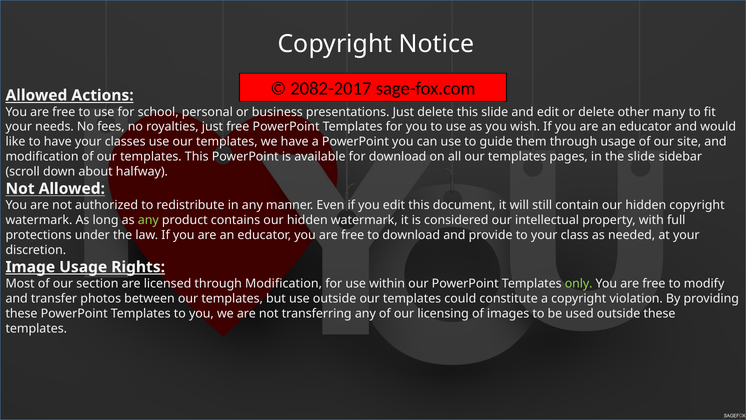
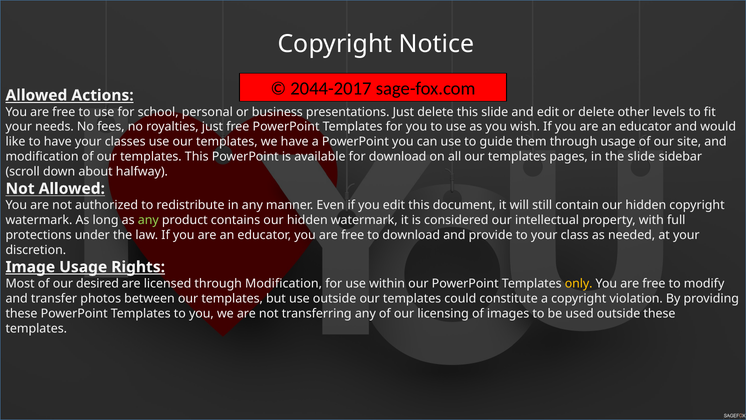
2082-2017: 2082-2017 -> 2044-2017 (331, 89)
many: many -> levels (669, 112)
section: section -> desired (97, 283)
only colour: light green -> yellow (579, 283)
